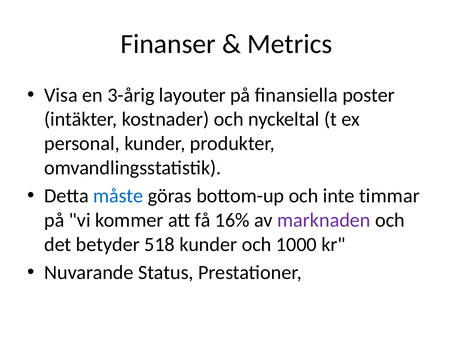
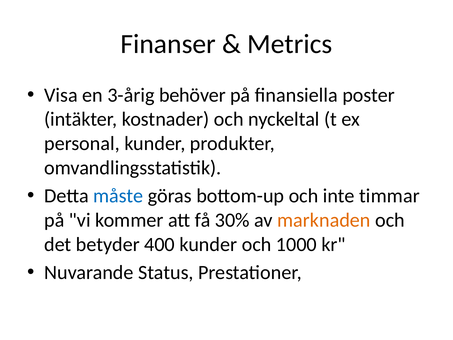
layouter: layouter -> behöver (192, 95)
16%: 16% -> 30% (232, 220)
marknaden colour: purple -> orange (324, 220)
518: 518 -> 400 (160, 244)
